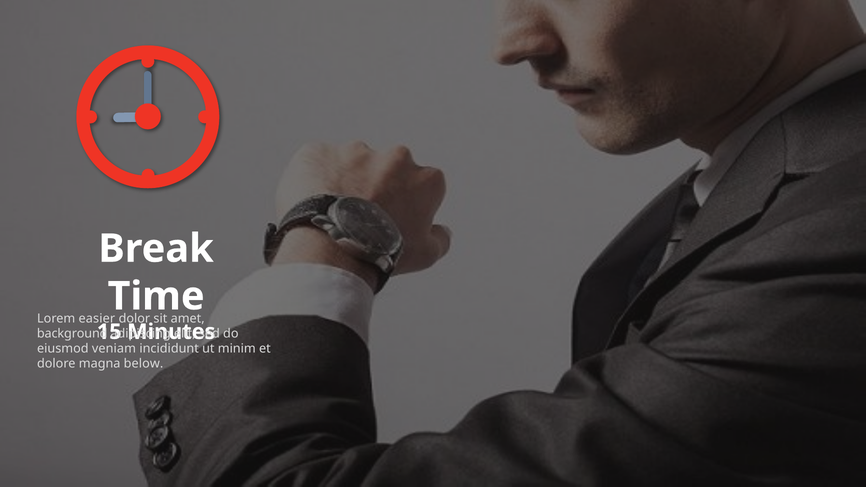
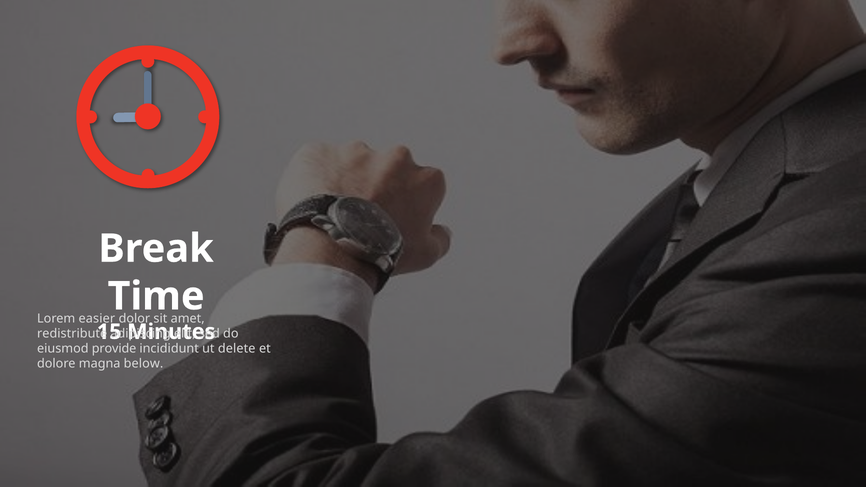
background: background -> redistribute (72, 334)
veniam: veniam -> provide (114, 349)
minim: minim -> delete (237, 349)
